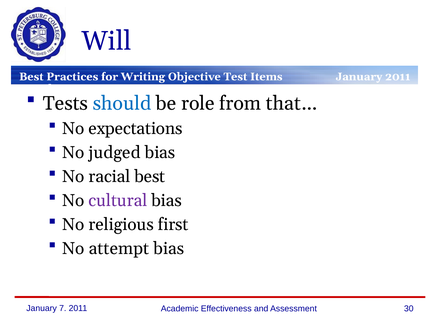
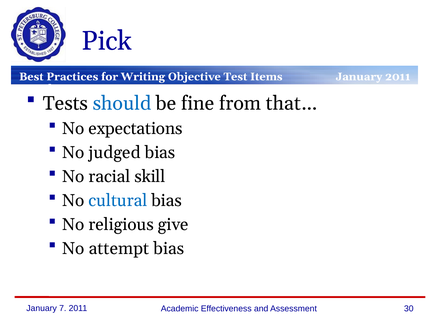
Will: Will -> Pick (107, 41)
role: role -> fine (198, 103)
racial best: best -> skill (150, 177)
cultural colour: purple -> blue (118, 200)
first: first -> give (173, 224)
